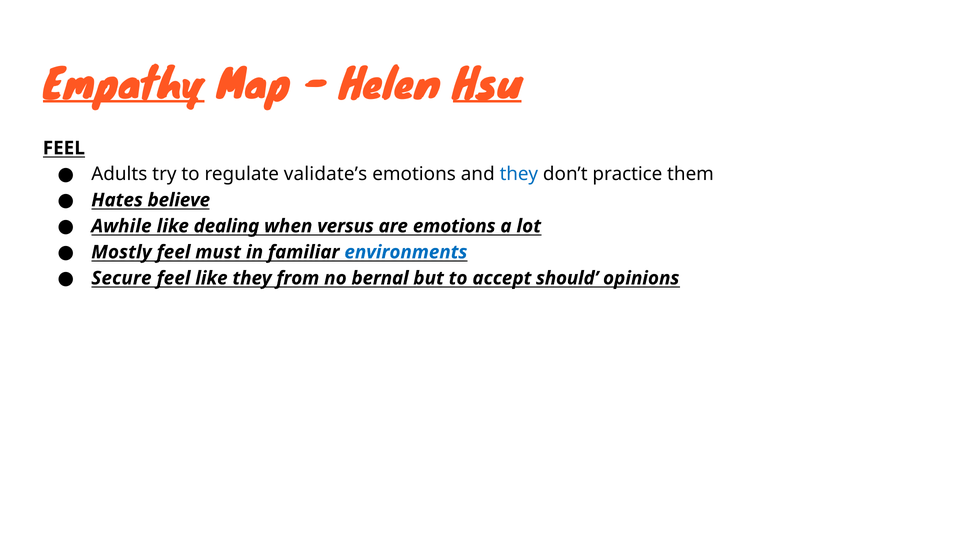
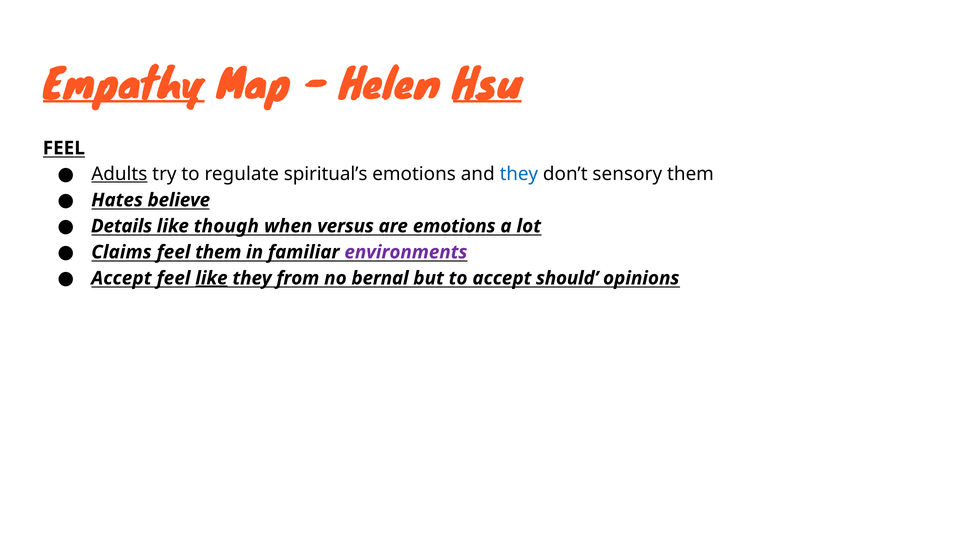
Adults underline: none -> present (119, 174)
validate’s: validate’s -> spiritual’s (326, 174)
practice: practice -> sensory (627, 174)
Awhile: Awhile -> Details (122, 226)
dealing: dealing -> though (226, 226)
Mostly: Mostly -> Claims (121, 252)
feel must: must -> them (218, 252)
environments colour: blue -> purple (406, 252)
Secure: Secure -> Accept (121, 278)
like underline: none -> present (211, 278)
